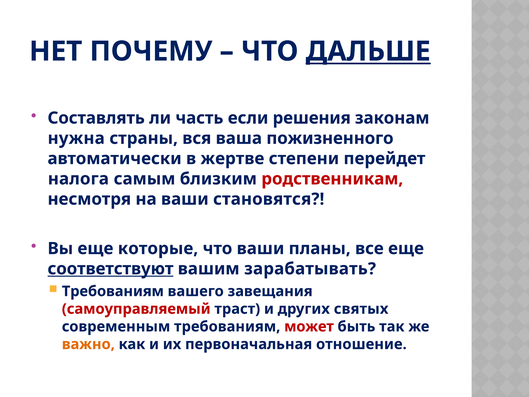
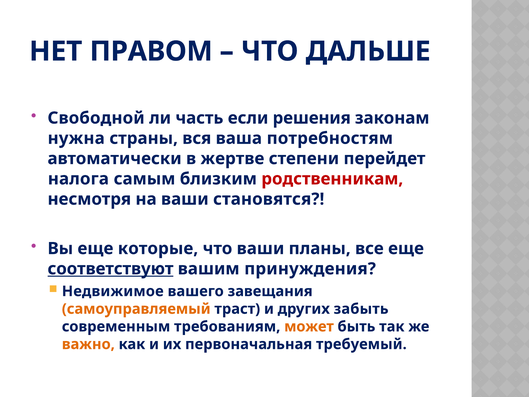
ПОЧЕМУ: ПОЧЕМУ -> ПРАВОМ (151, 51)
ДАЛЬШЕ underline: present -> none (368, 51)
Составлять: Составлять -> Свободной (96, 118)
пожизненного: пожизненного -> потребностям (330, 138)
зарабатывать: зарабатывать -> принуждения (310, 269)
Требованиям: Требованиям -> Недвижимое (113, 291)
самоуправляемый colour: red -> orange (136, 309)
святых: святых -> забыть (361, 309)
может colour: red -> orange (309, 326)
отношение: отношение -> требуемый (361, 344)
